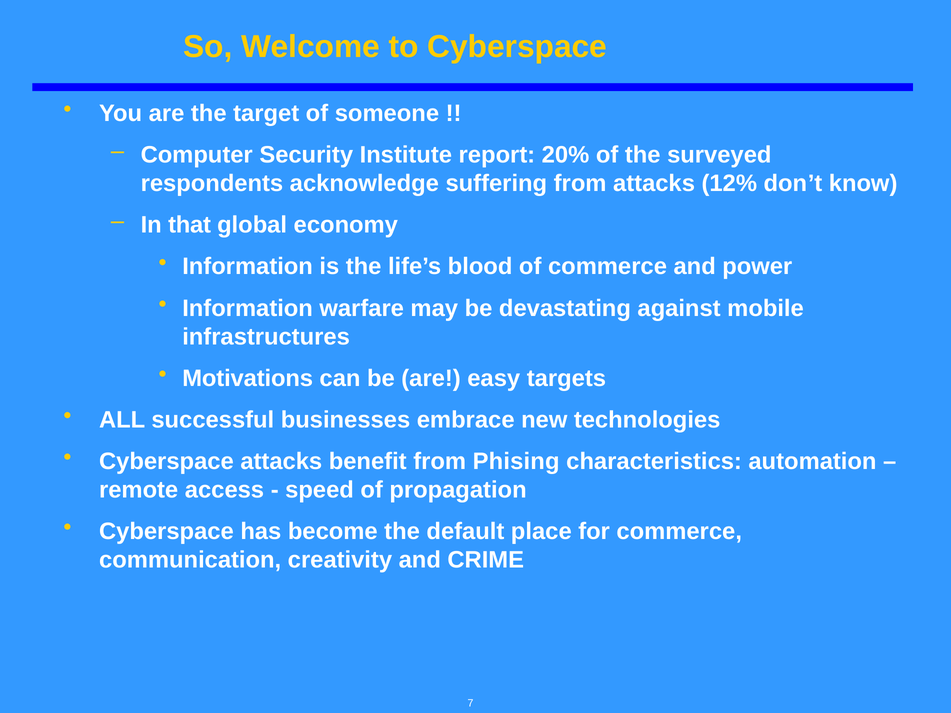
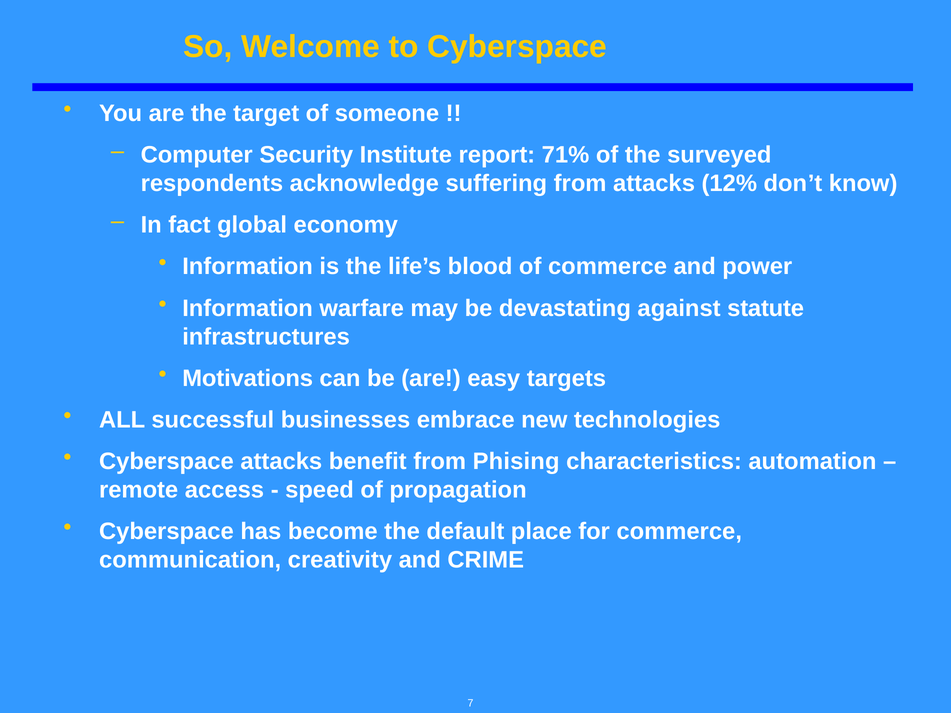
20%: 20% -> 71% (566, 155)
that: that -> fact (189, 225)
mobile: mobile -> statute (766, 308)
